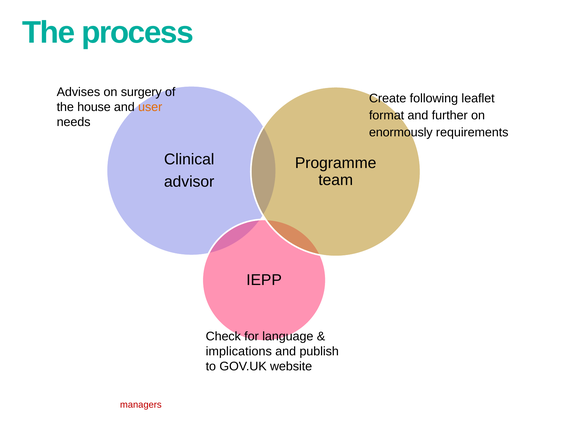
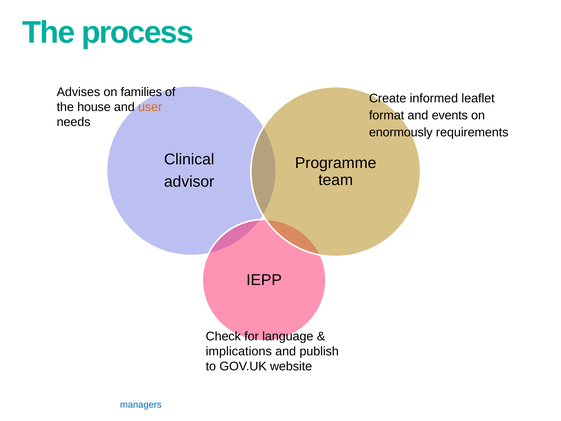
surgery: surgery -> families (141, 92)
following: following -> informed (434, 98)
further: further -> events (450, 115)
managers colour: red -> blue (141, 405)
